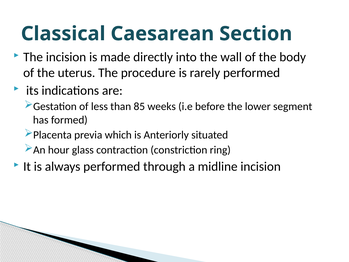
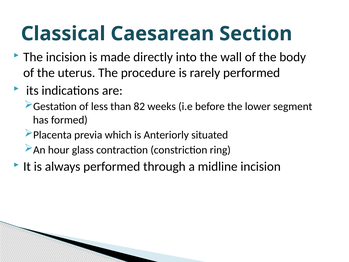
85: 85 -> 82 (139, 106)
